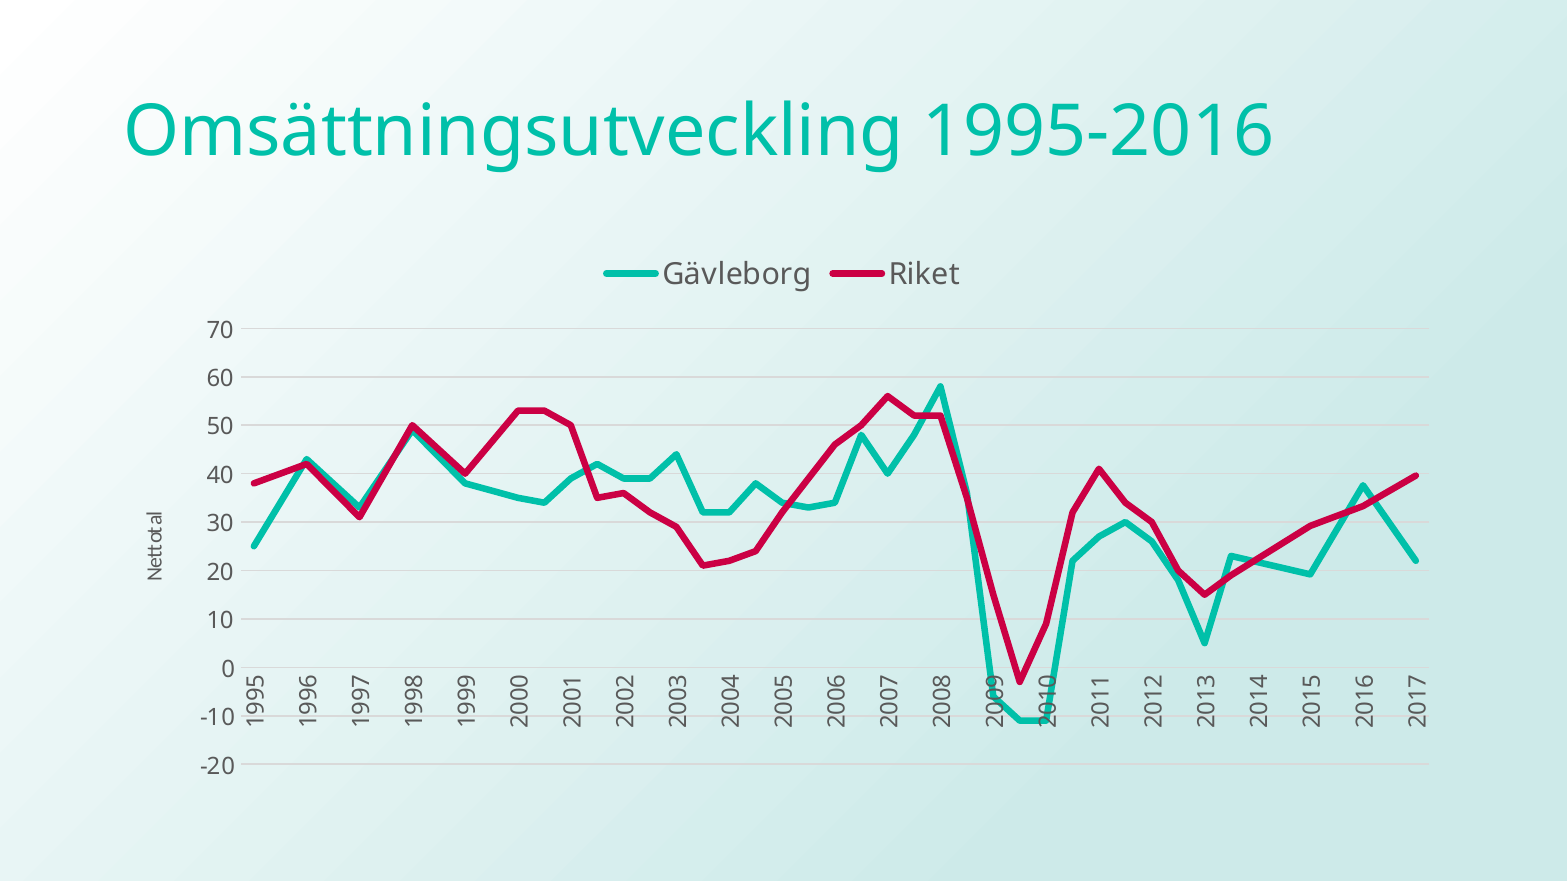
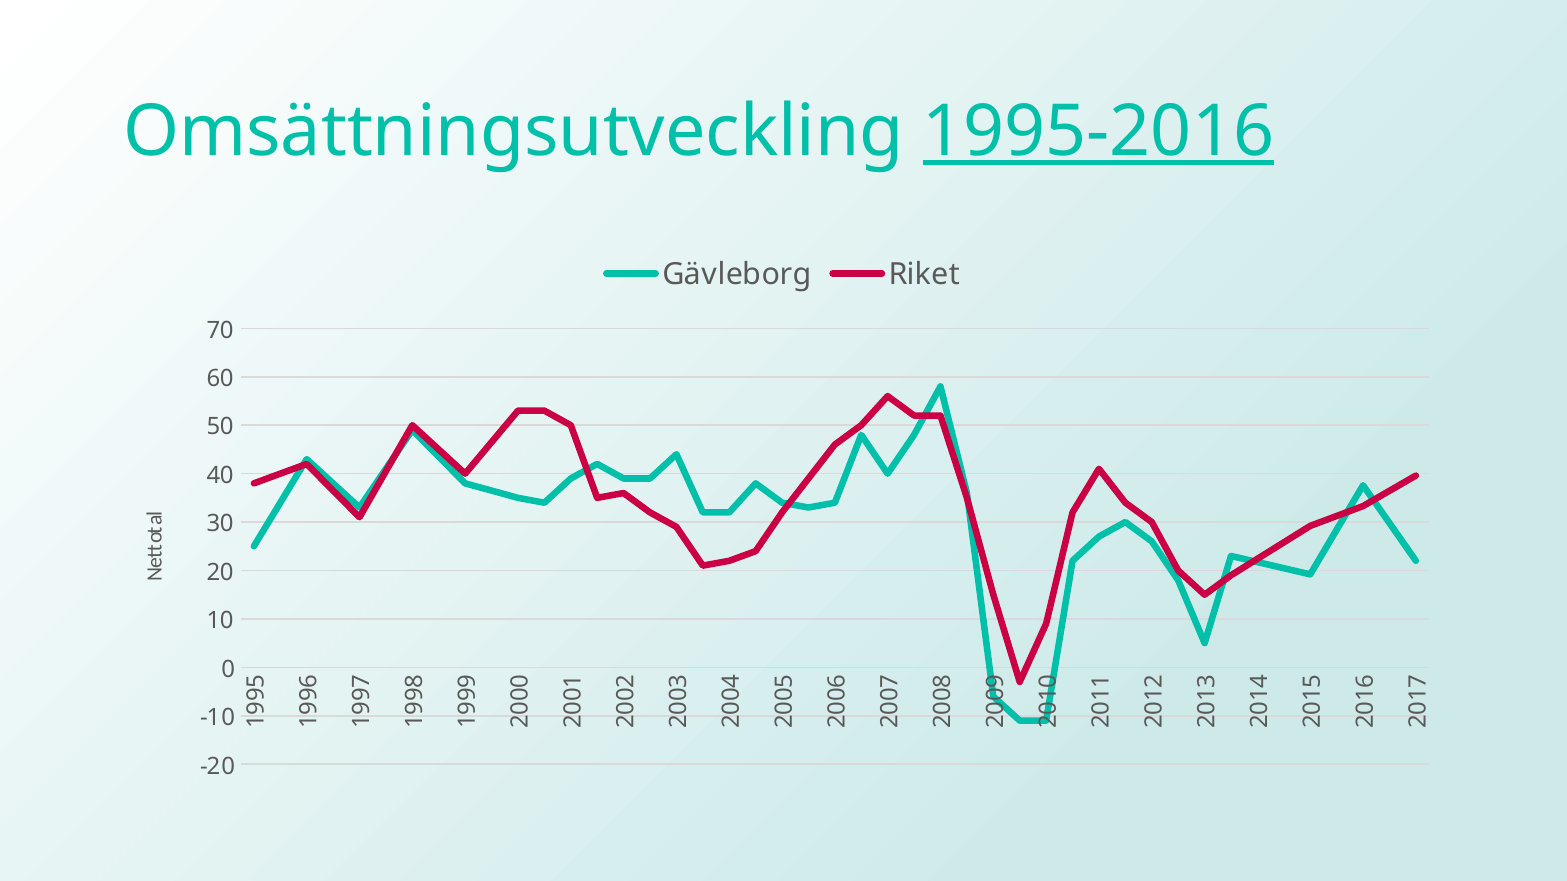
1995-2016 underline: none -> present (1098, 132)
